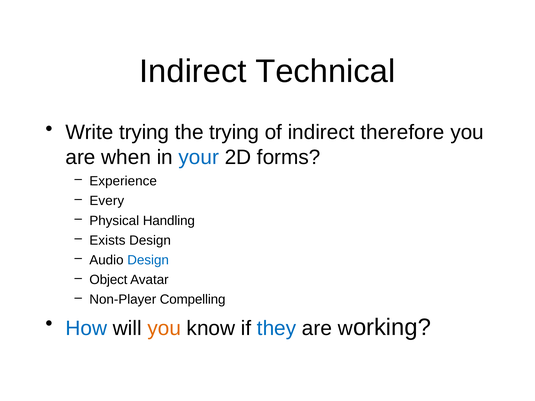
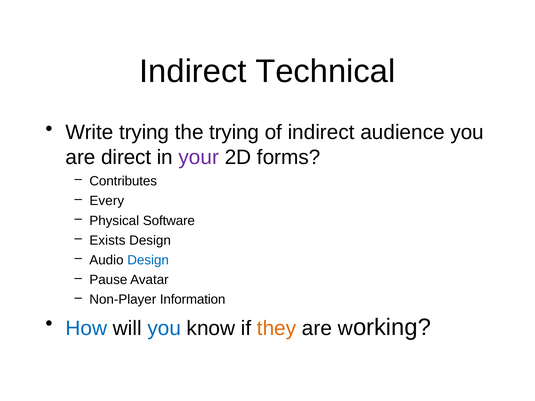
therefore: therefore -> audience (403, 133)
when: when -> direct (126, 158)
your colour: blue -> purple (199, 158)
Experience: Experience -> Contributes (123, 181)
Handling: Handling -> Software (169, 221)
Object: Object -> Pause (108, 280)
Compelling: Compelling -> Information (193, 300)
you colour: orange -> blue (164, 329)
they colour: blue -> orange (277, 329)
